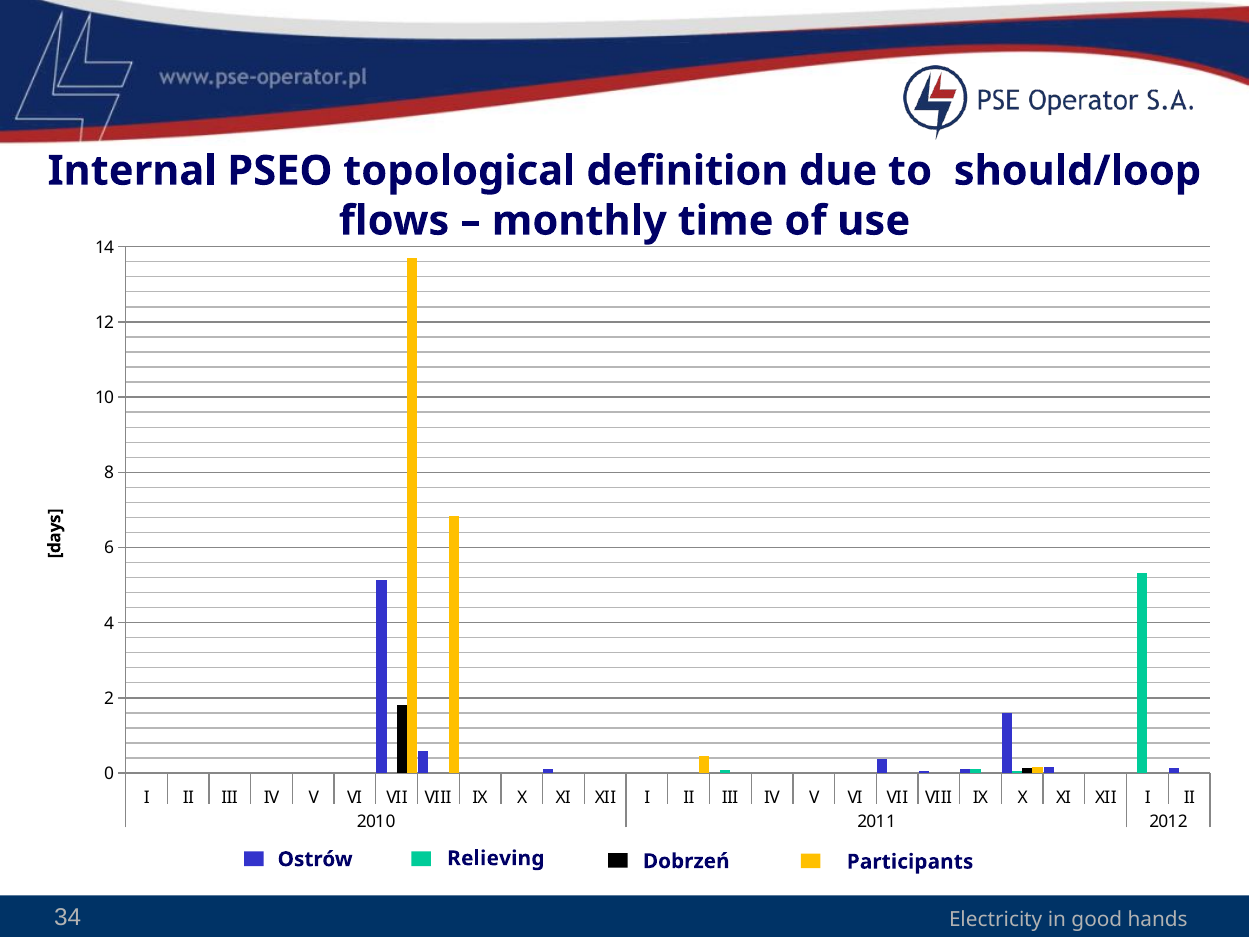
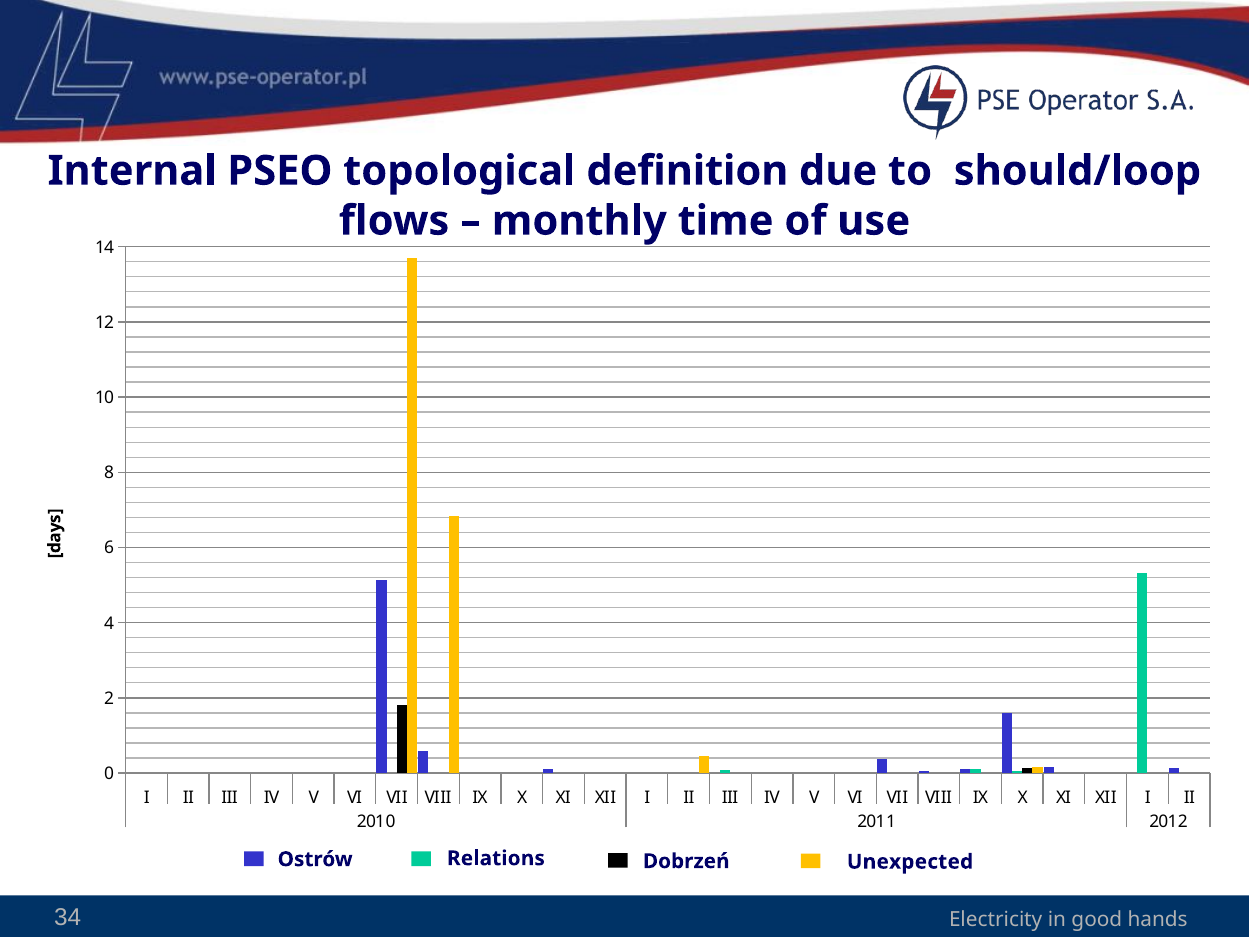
Relieving: Relieving -> Relations (496, 858)
Participants: Participants -> Unexpected (910, 862)
